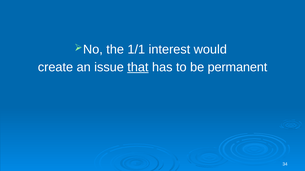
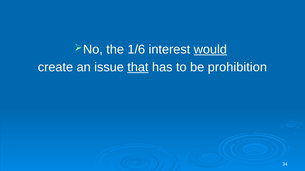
1/1: 1/1 -> 1/6 (136, 50)
would underline: none -> present (210, 50)
permanent: permanent -> prohibition (237, 67)
